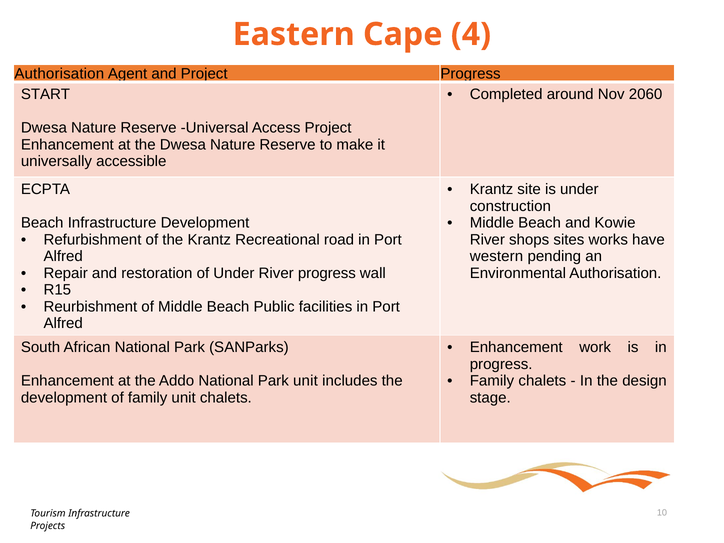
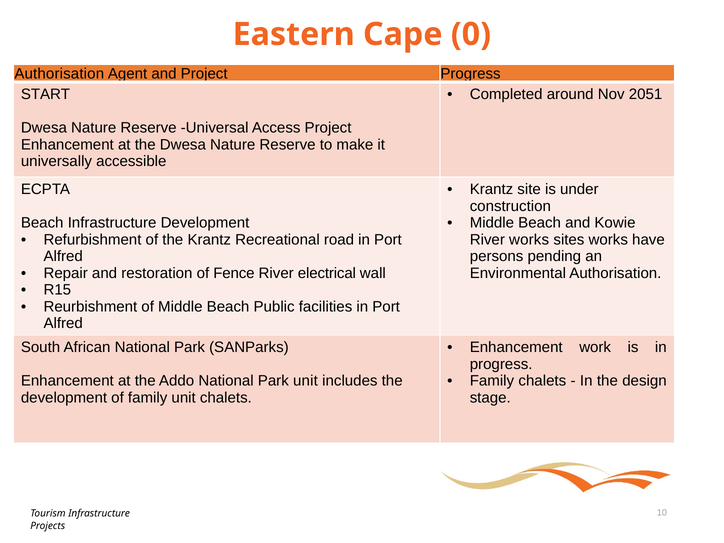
4: 4 -> 0 (471, 34)
2060: 2060 -> 2051 (646, 94)
River shops: shops -> works (529, 240)
western: western -> persons (497, 256)
of Under: Under -> Fence (234, 273)
River progress: progress -> electrical (327, 273)
